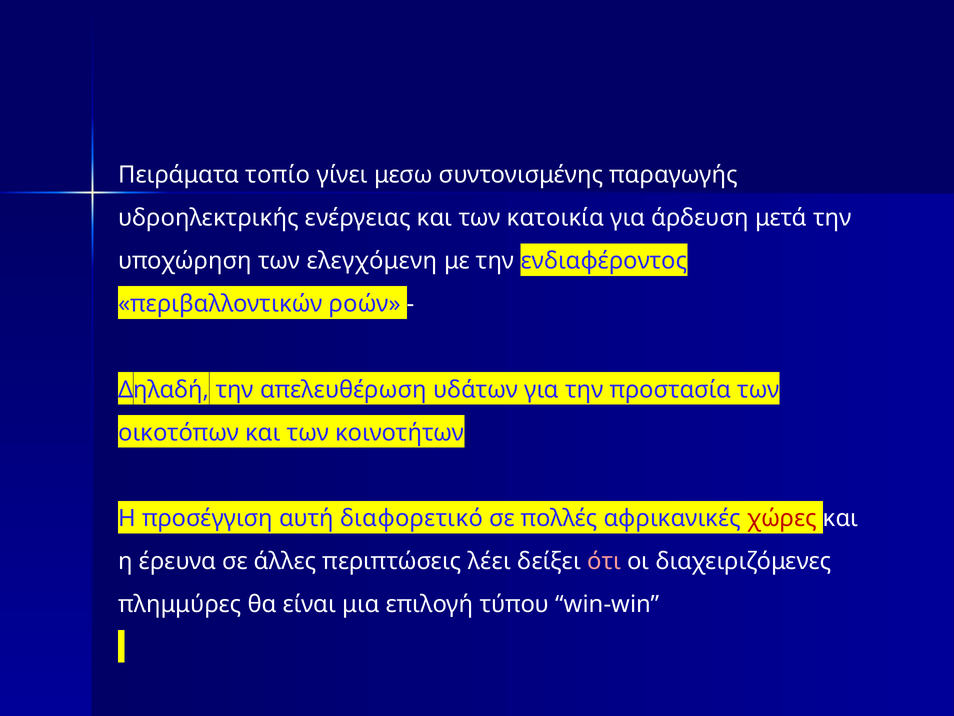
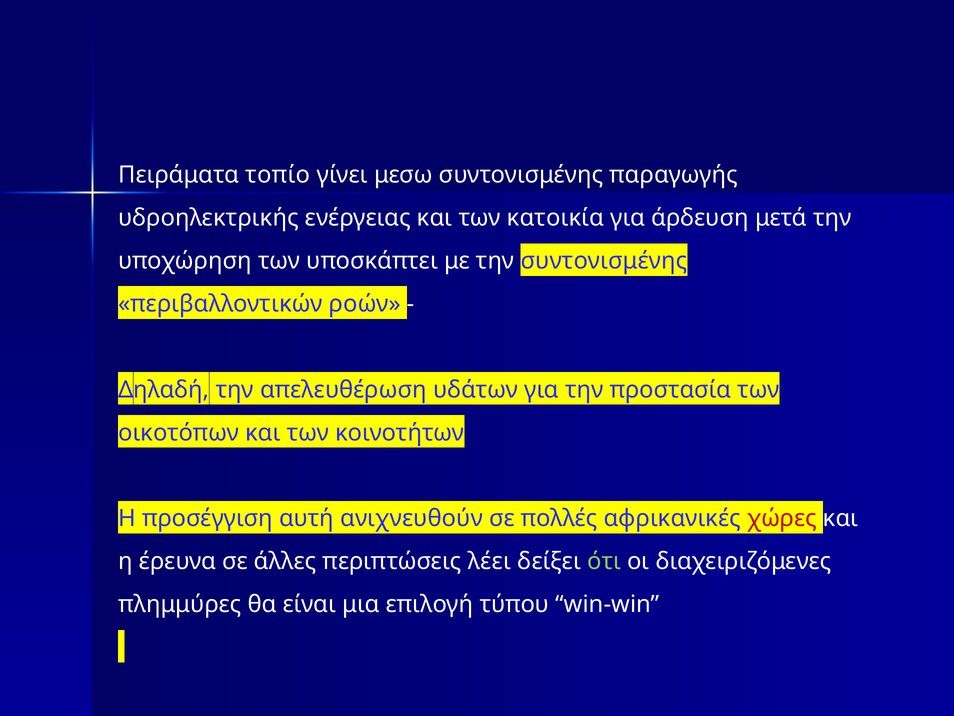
ελεγχόμενη: ελεγχόμενη -> υποσκάπτει (372, 261)
την ενδιαφέροντος: ενδιαφέροντος -> συντονισμένης (604, 261)
διαφορετικό: διαφορετικό -> ανιχνευθούν (412, 518)
ότι colour: pink -> light green (604, 561)
